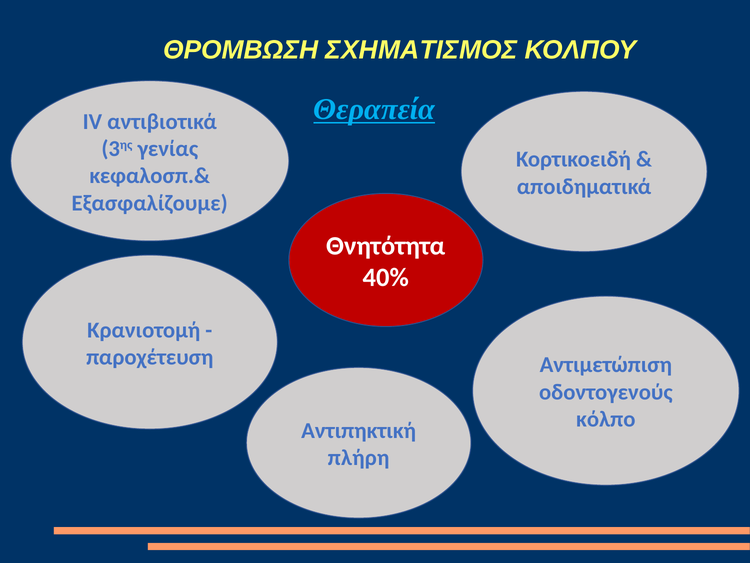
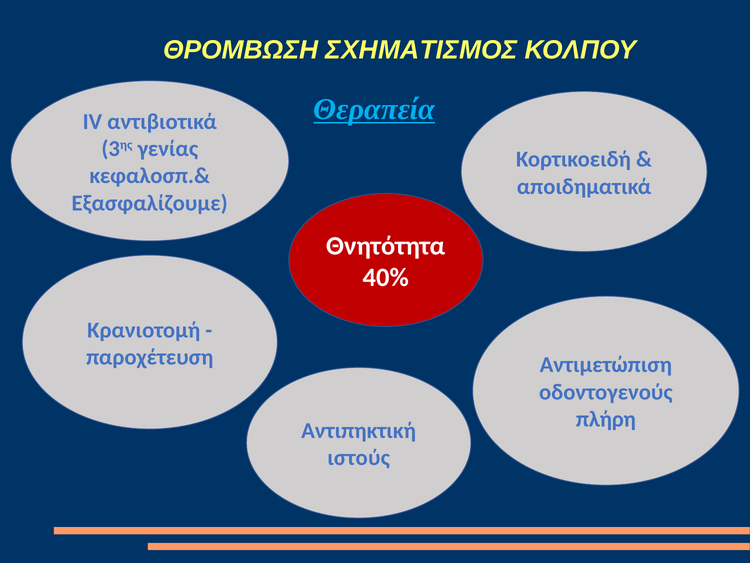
κόλπο: κόλπο -> πλήρη (606, 419)
πλήρη: πλήρη -> ιστούς (359, 458)
